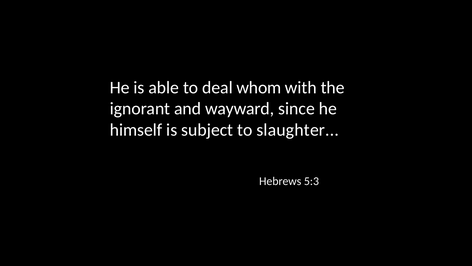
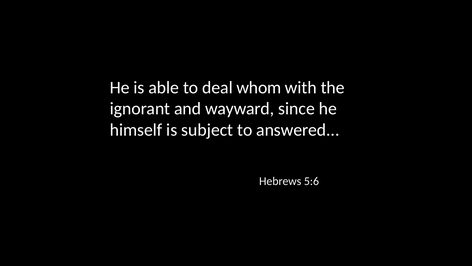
slaughter: slaughter -> answered (298, 130)
5:3: 5:3 -> 5:6 (311, 181)
